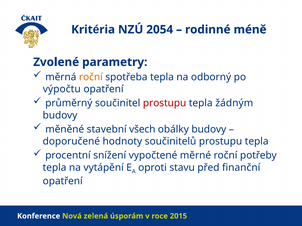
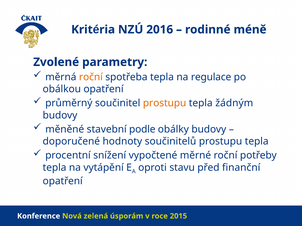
2054: 2054 -> 2016 (160, 30)
odborný: odborný -> regulace (211, 77)
výpočtu: výpočtu -> obálkou (62, 89)
prostupu colour: red -> orange (165, 103)
všech: všech -> podle (142, 130)
